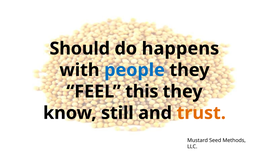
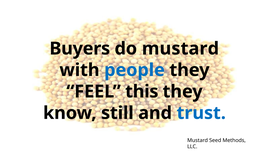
Should: Should -> Buyers (80, 49)
do happens: happens -> mustard (180, 49)
trust colour: orange -> blue (201, 113)
